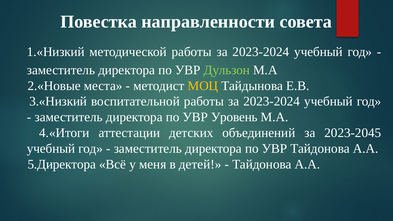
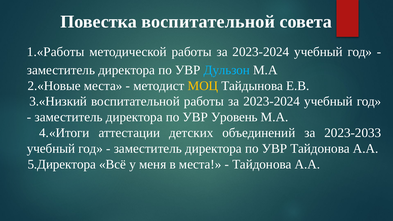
Повестка направленности: направленности -> воспитательной (208, 22)
1.«Низкий: 1.«Низкий -> 1.«Работы (56, 52)
Дульзон colour: light green -> light blue (227, 70)
2023-2045: 2023-2045 -> 2023-2033 (353, 133)
в детей: детей -> места (200, 164)
